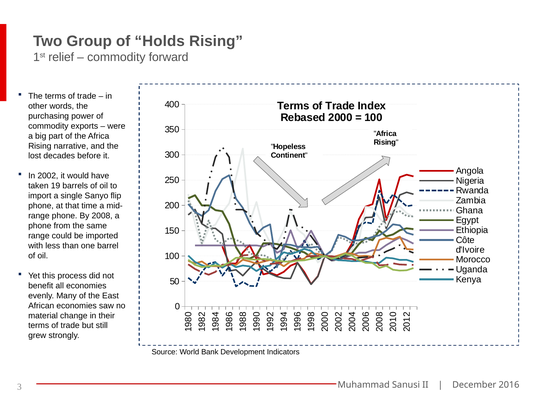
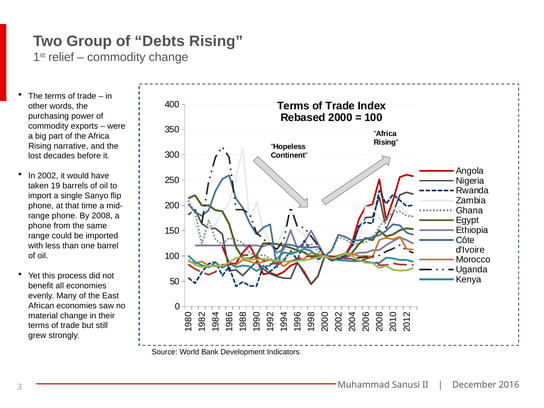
Holds: Holds -> Debts (160, 41)
commodity forward: forward -> change (169, 57)
